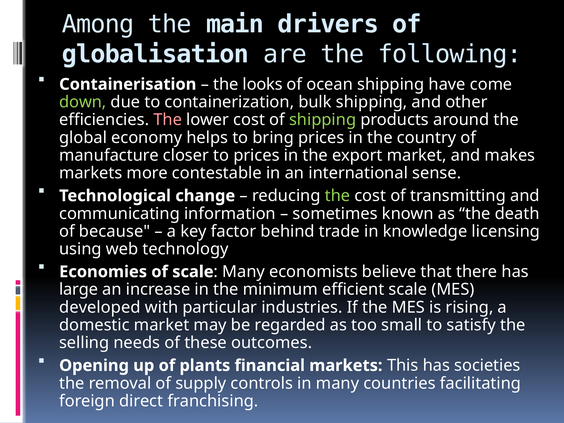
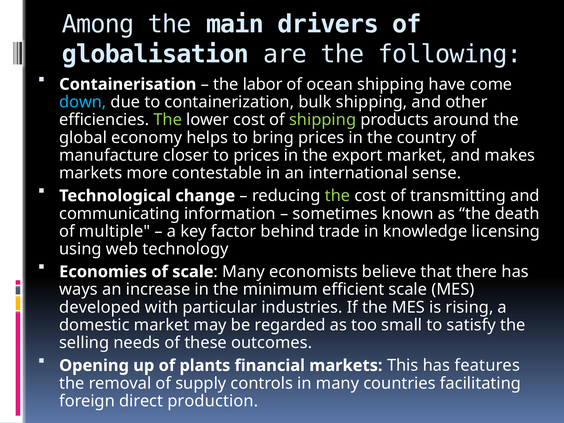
looks: looks -> labor (263, 84)
down colour: light green -> light blue (83, 102)
The colour: pink -> light green (168, 120)
because: because -> multiple (115, 231)
large: large -> ways (78, 290)
societies: societies -> features (487, 366)
franchising: franchising -> production (213, 401)
